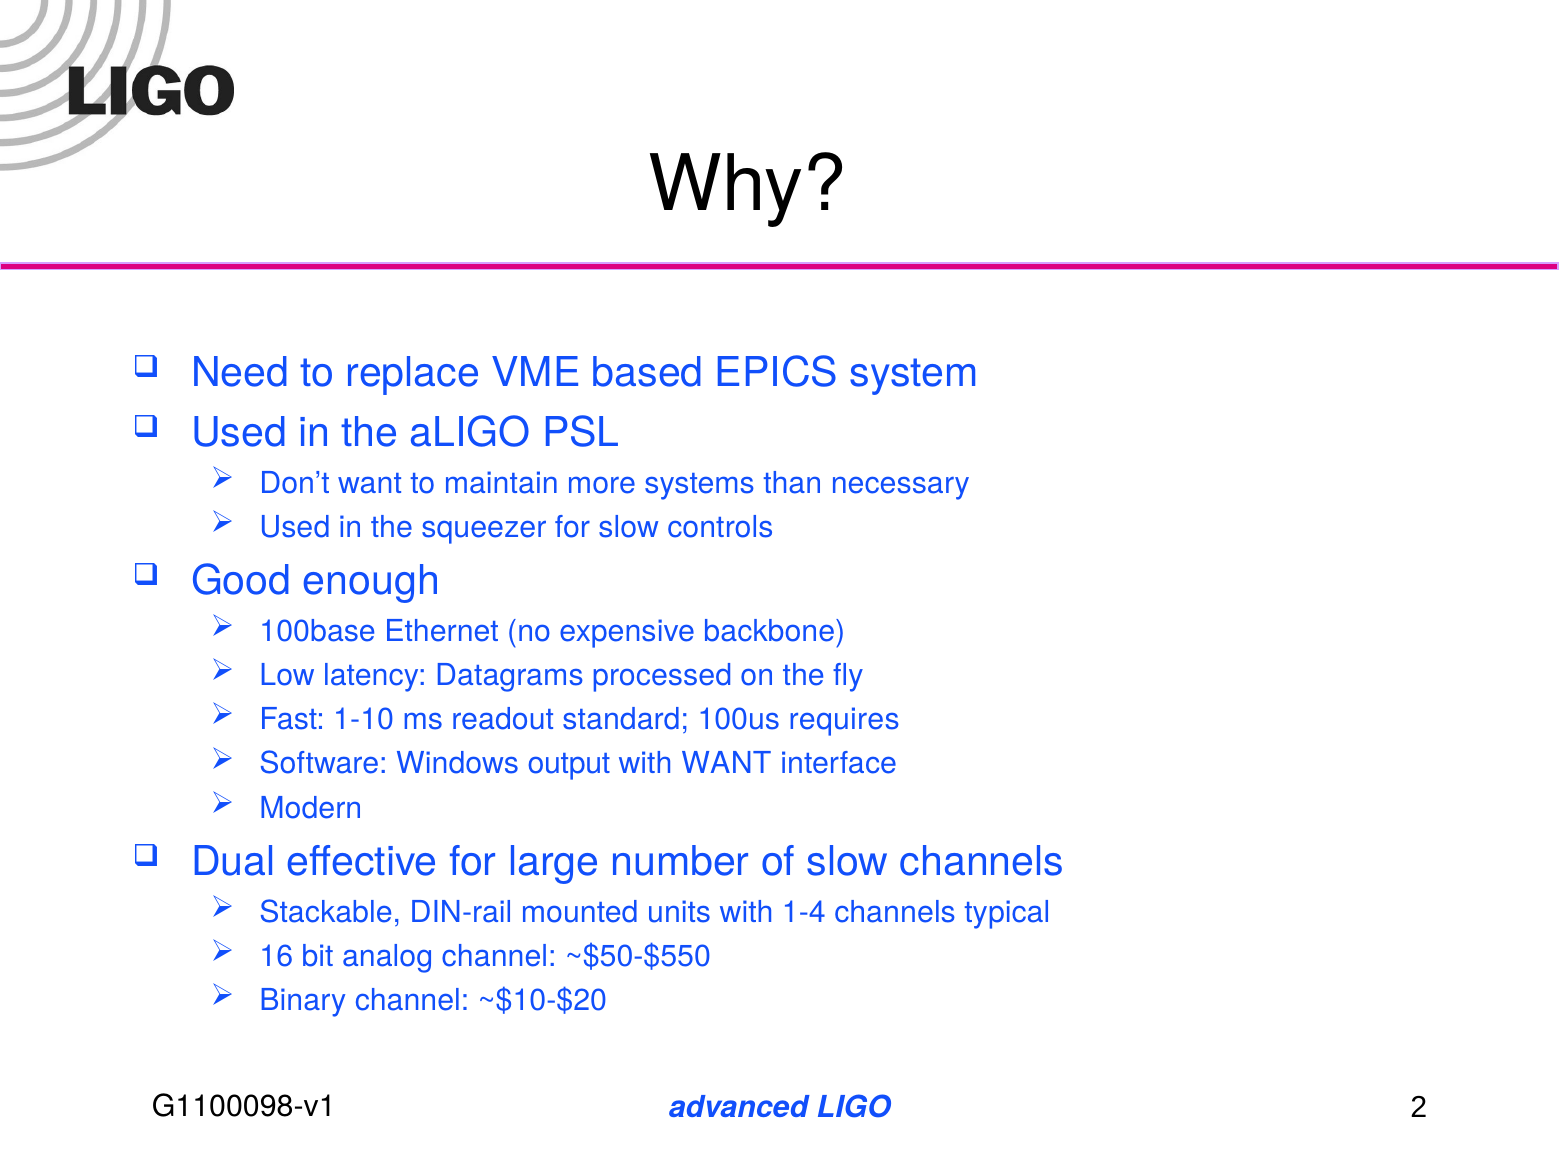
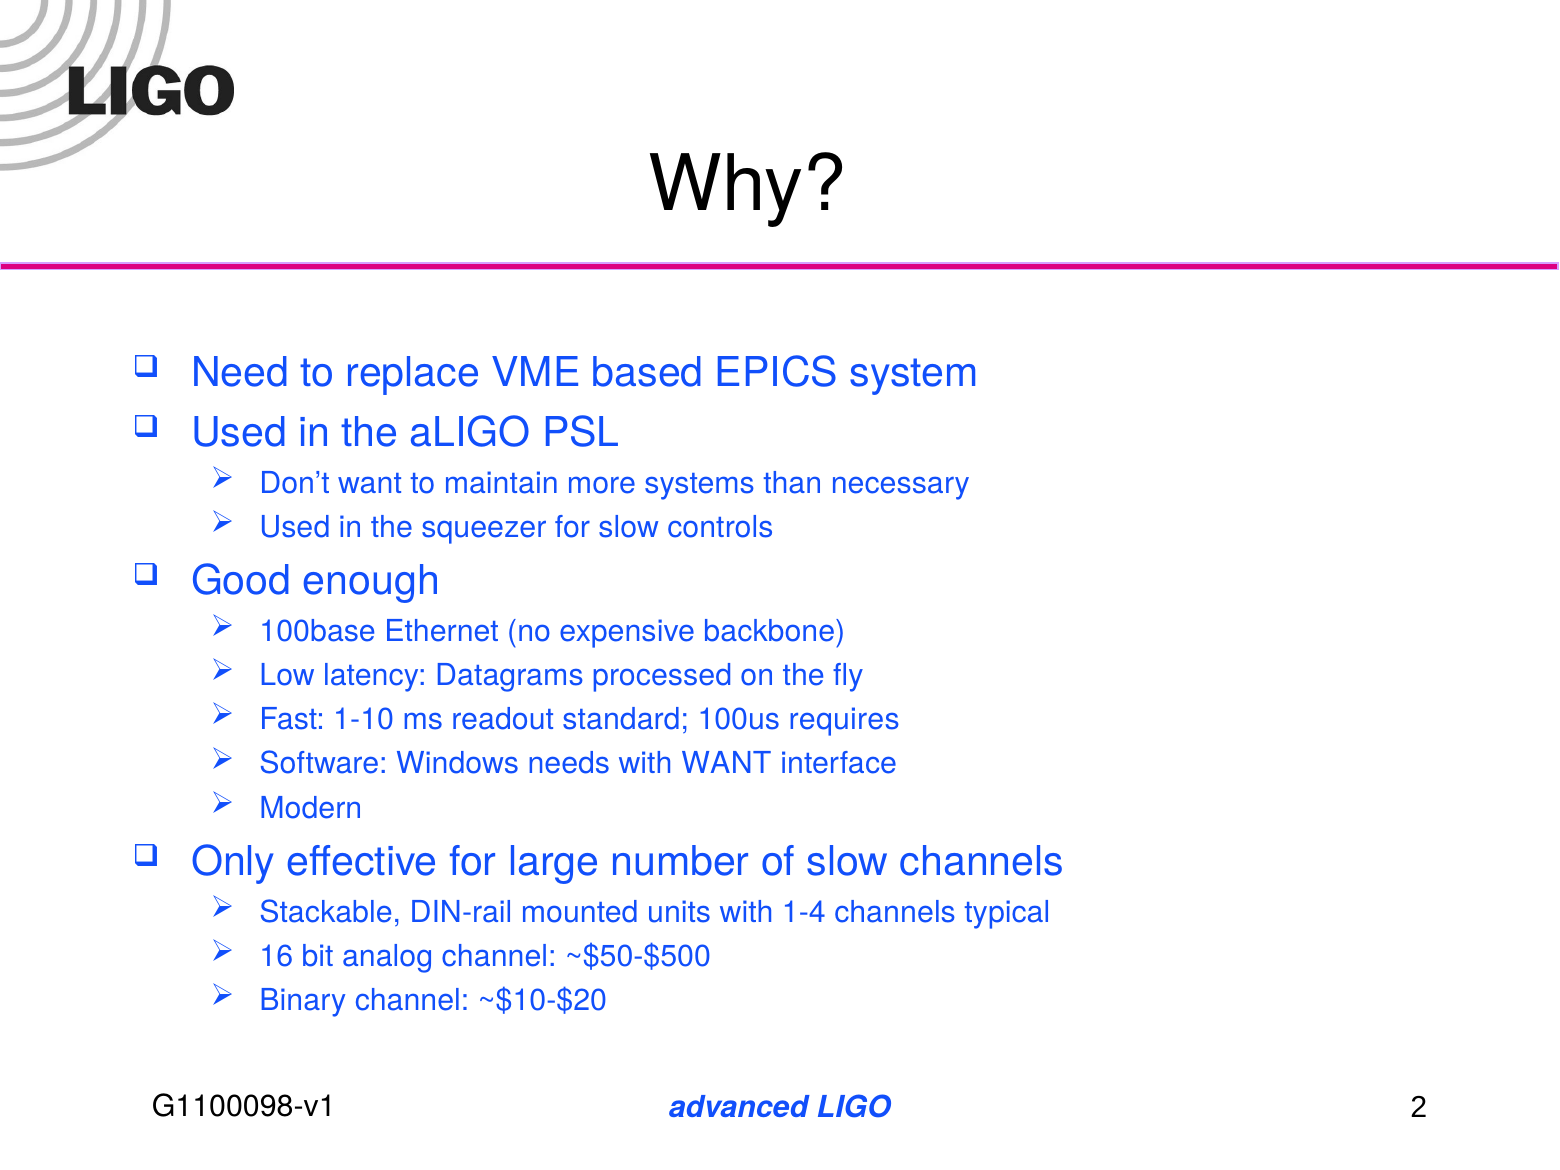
output: output -> needs (569, 764)
Dual: Dual -> Only (233, 862)
~$50-$550: ~$50-$550 -> ~$50-$500 (638, 956)
